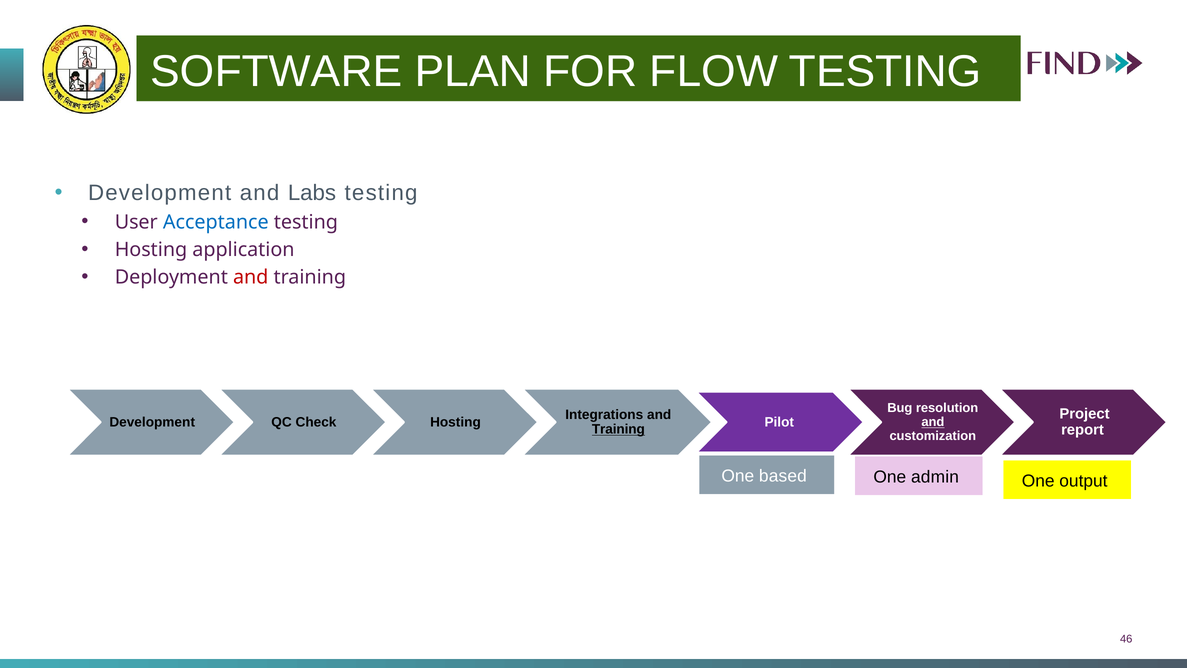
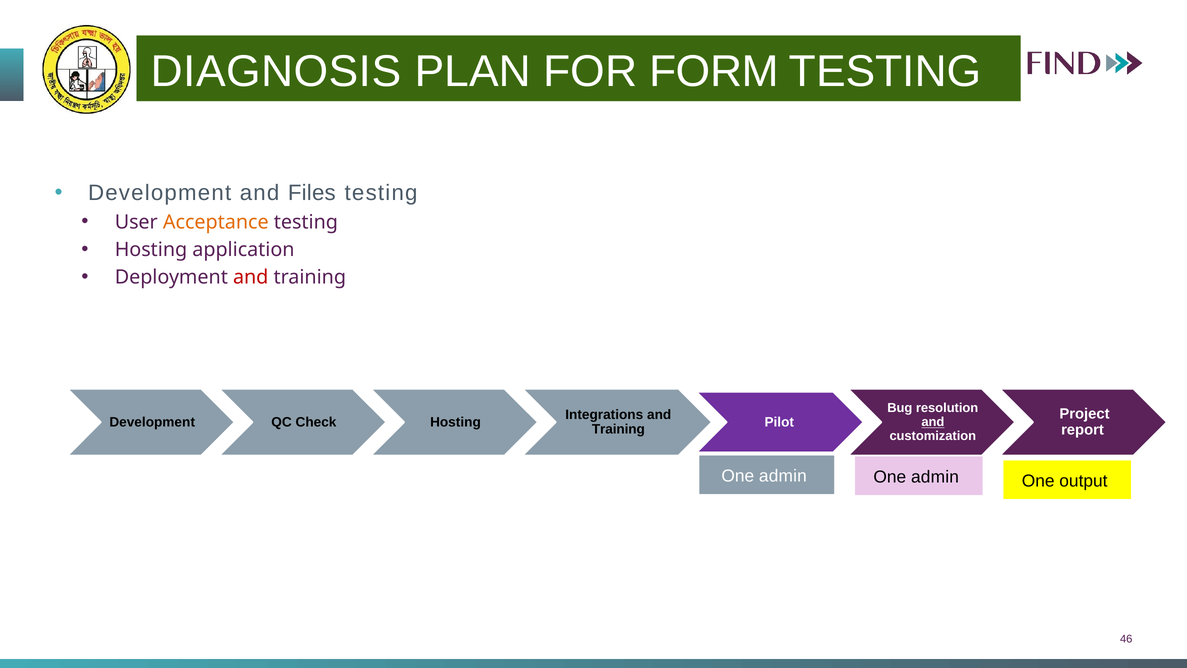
SOFTWARE: SOFTWARE -> DIAGNOSIS (276, 71)
FLOW: FLOW -> FORM (714, 71)
Labs: Labs -> Files (312, 193)
Acceptance colour: blue -> orange (216, 222)
Training underline: present -> none (618, 429)
based: based -> admin (783, 476)
